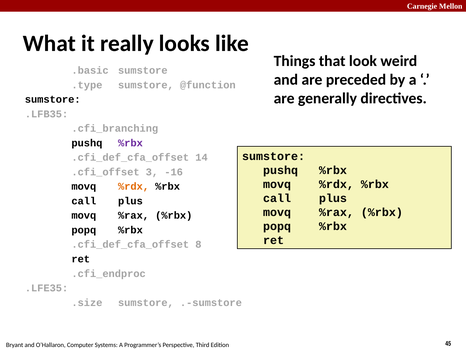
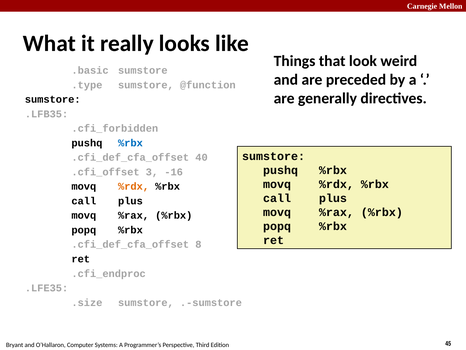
.cfi_branching: .cfi_branching -> .cfi_forbidden (115, 128)
%rbx colour: purple -> blue (130, 143)
14: 14 -> 40 (202, 157)
